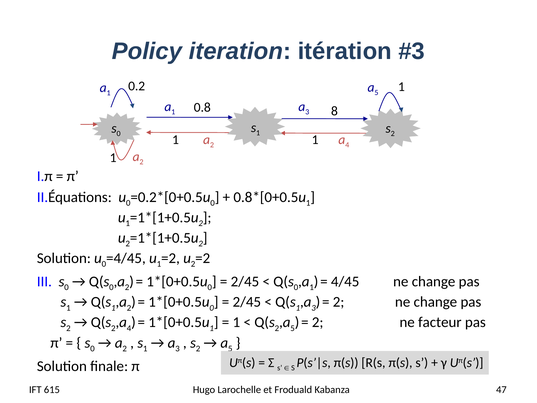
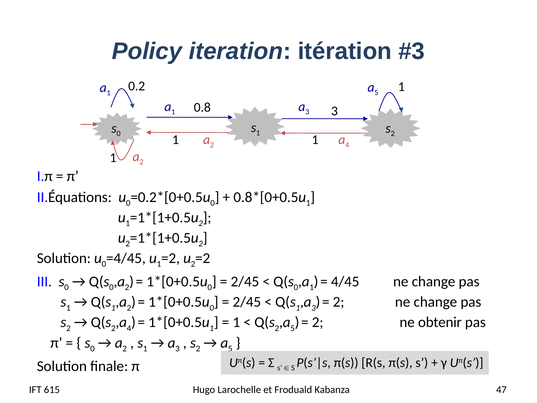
3 8: 8 -> 3 (334, 111)
facteur: facteur -> obtenir (440, 322)
